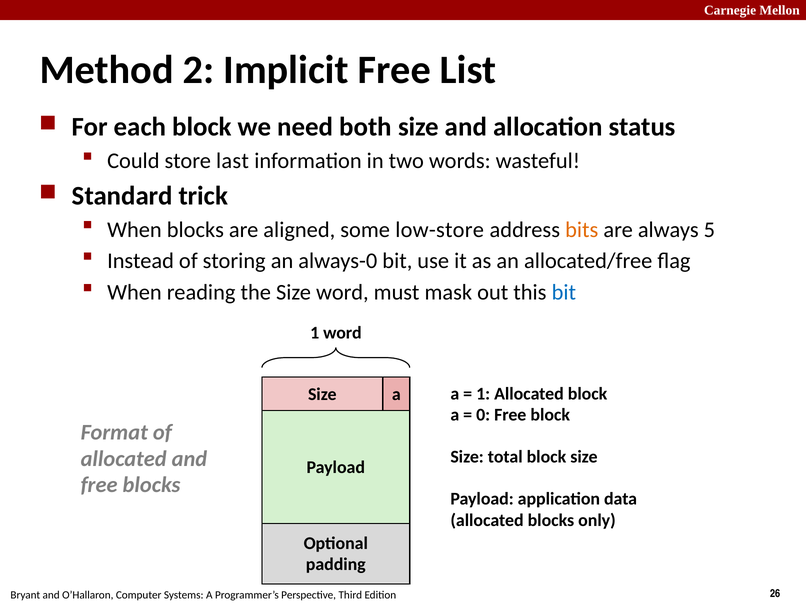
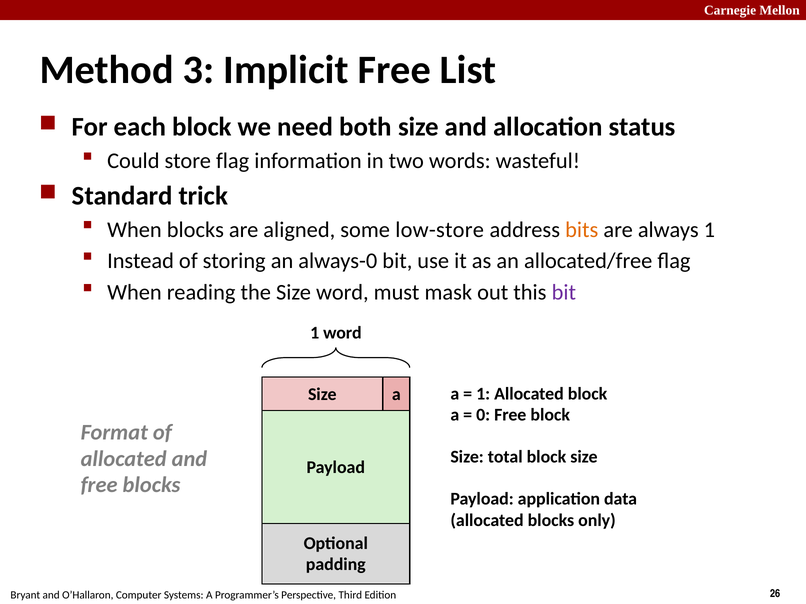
2: 2 -> 3 (199, 70)
store last: last -> flag (233, 161)
always 5: 5 -> 1 (709, 230)
bit colour: blue -> purple (564, 293)
